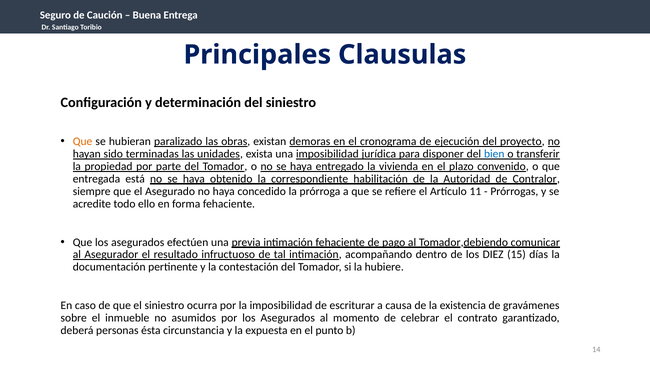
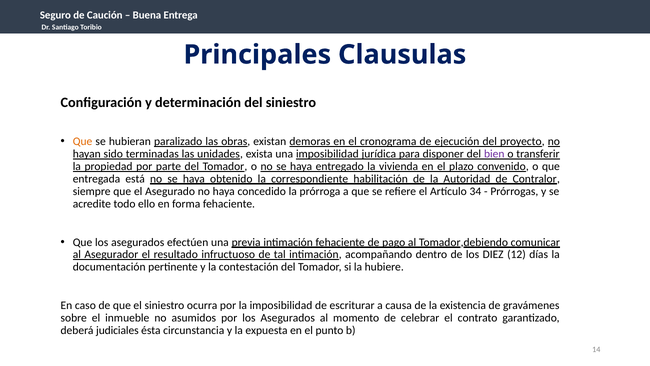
bien colour: blue -> purple (494, 154)
11: 11 -> 34 (475, 191)
15: 15 -> 12 (516, 254)
personas: personas -> judiciales (117, 330)
